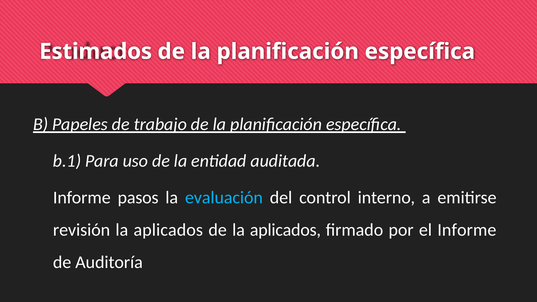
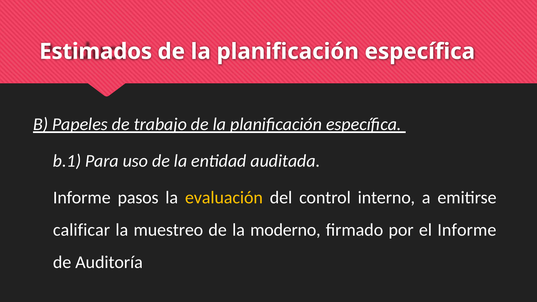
evaluación colour: light blue -> yellow (224, 198)
revisión: revisión -> calificar (81, 230)
aplicados: aplicados -> muestreo (168, 230)
de la aplicados: aplicados -> moderno (285, 230)
